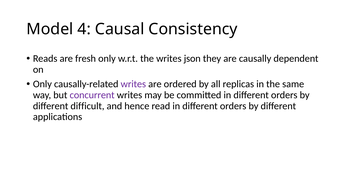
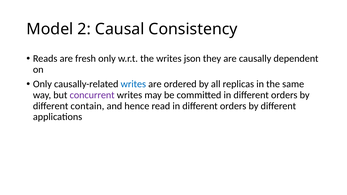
4: 4 -> 2 (84, 29)
writes colour: purple -> blue (133, 84)
difficult: difficult -> contain (87, 106)
